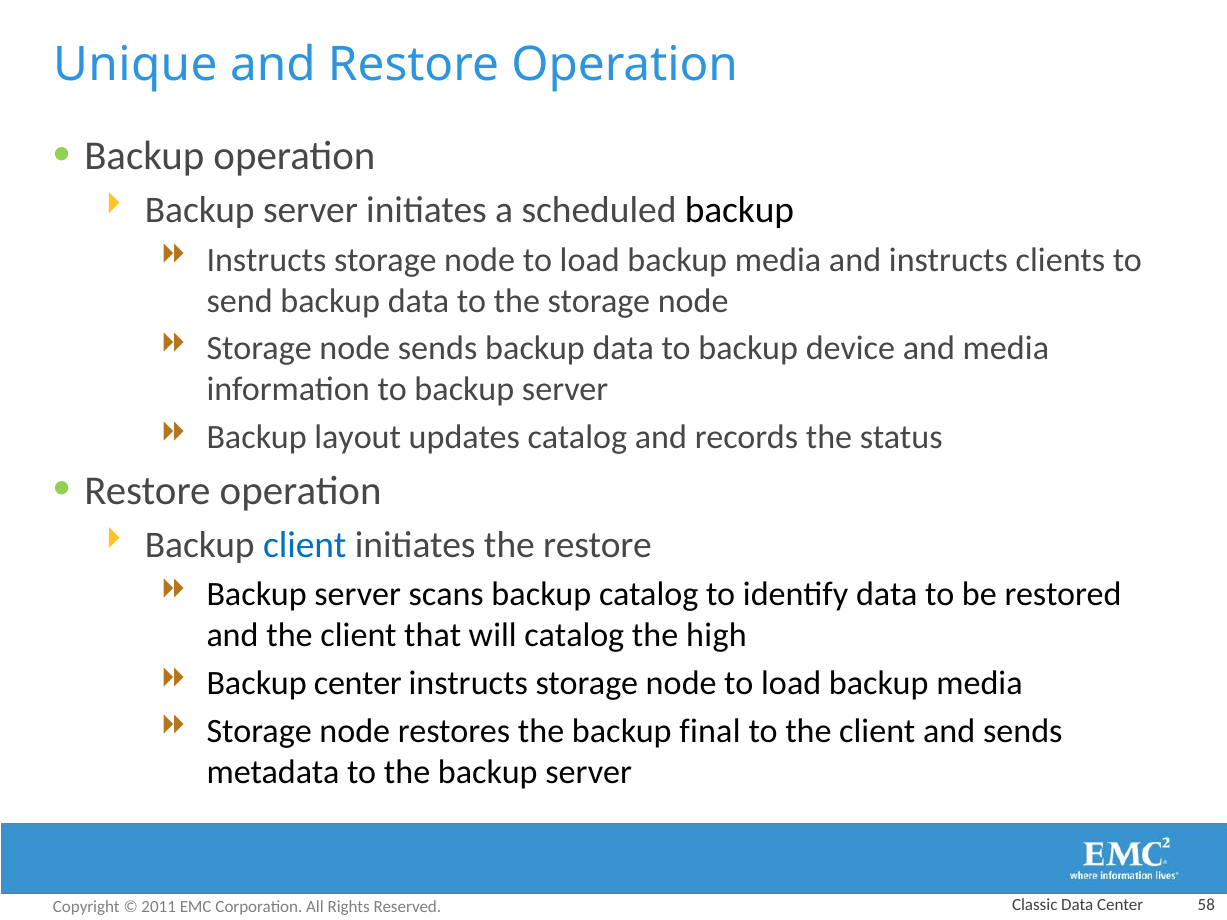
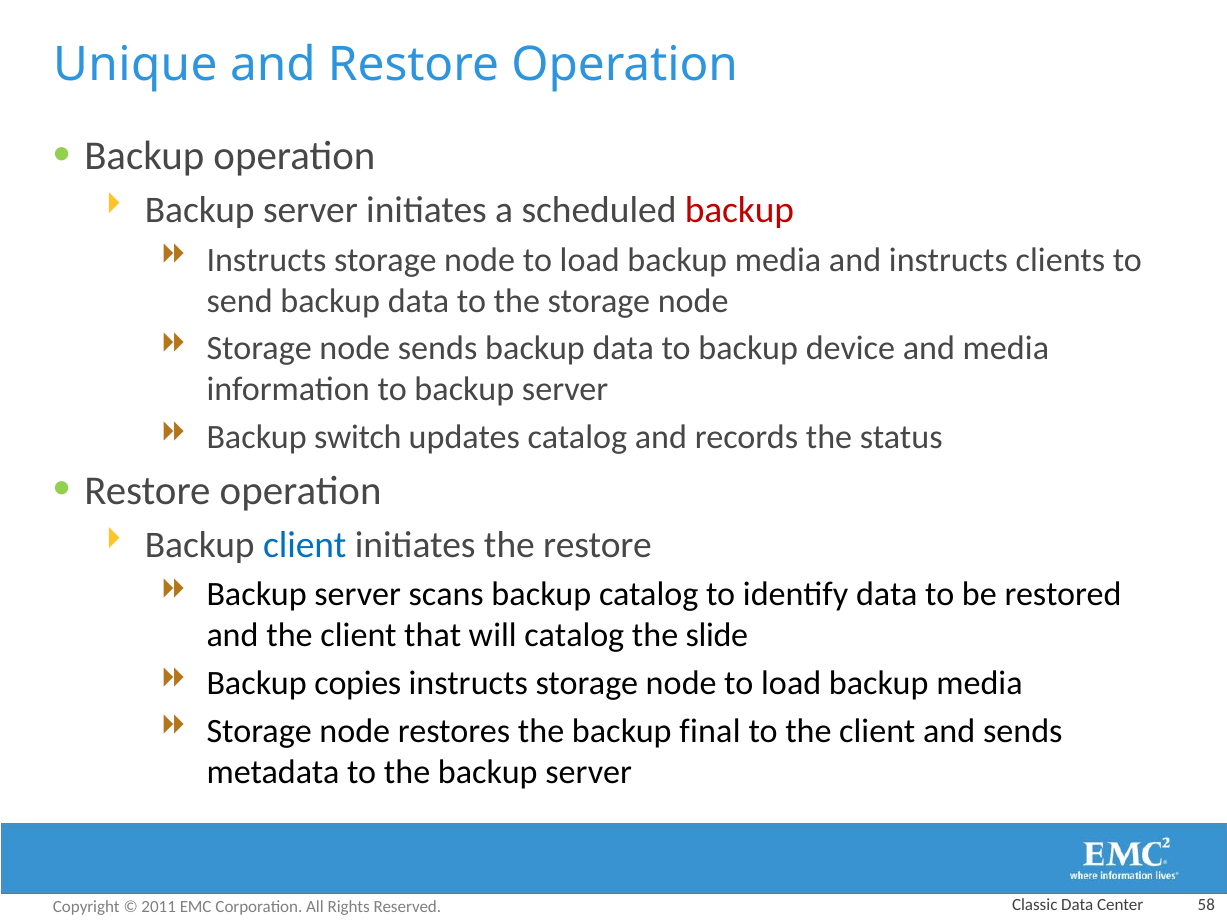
backup colour: black -> red (739, 211)
layout: layout -> switch (358, 437)
high: high -> slide (717, 636)
Backup center: center -> copies (358, 683)
